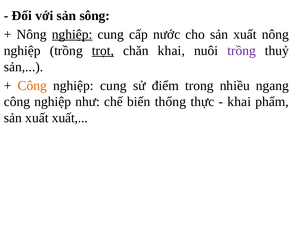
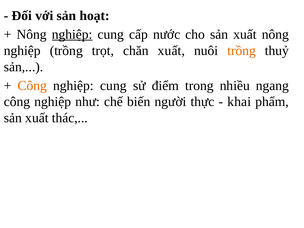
sông: sông -> hoạt (95, 16)
trọt underline: present -> none (103, 51)
chăn khai: khai -> xuất (171, 51)
trồng colour: purple -> orange (242, 51)
thống: thống -> người (171, 102)
xuất xuất: xuất -> thác (70, 118)
